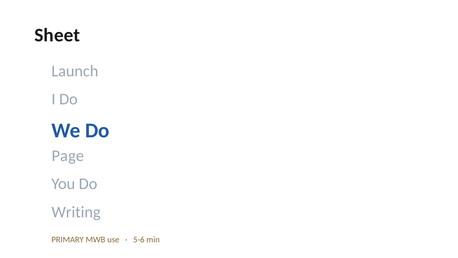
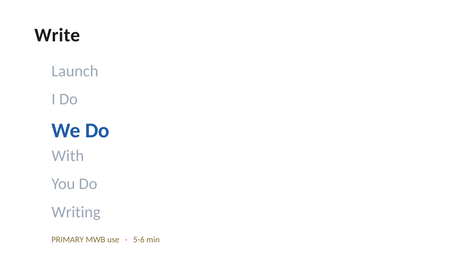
Sheet: Sheet -> Write (57, 35)
Page: Page -> With (68, 155)
